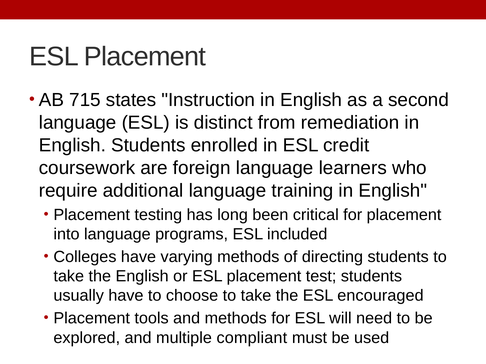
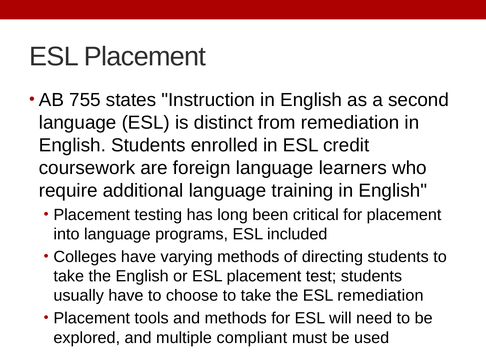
715: 715 -> 755 (85, 100)
ESL encouraged: encouraged -> remediation (380, 296)
